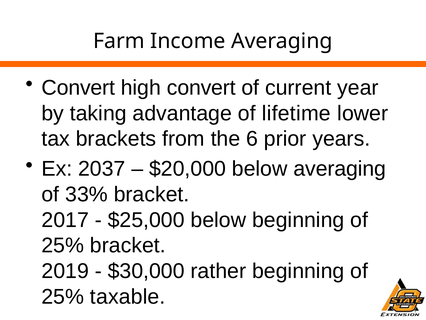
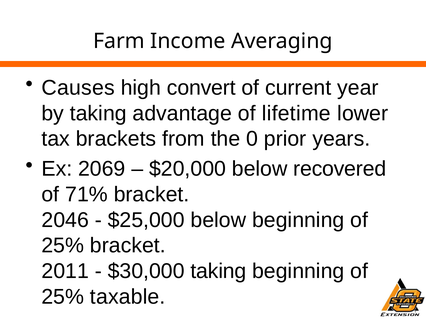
Convert: Convert -> Causes (78, 88)
6: 6 -> 0 (252, 139)
2037: 2037 -> 2069 (102, 169)
below averaging: averaging -> recovered (340, 169)
33%: 33% -> 71% (86, 194)
2017: 2017 -> 2046 (65, 220)
2019: 2019 -> 2011 (65, 271)
$30,000 rather: rather -> taking (218, 271)
